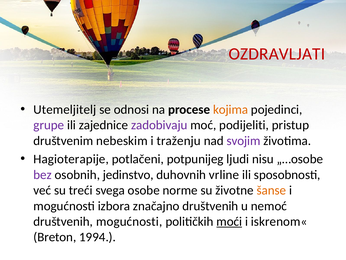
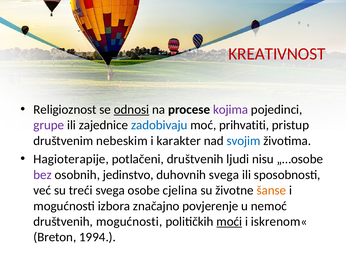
OZDRAVLJATI: OZDRAVLJATI -> KREATIVNOST (277, 54)
Utemeljitelj: Utemeljitelj -> Religioznost (65, 109)
odnosi underline: none -> present (132, 109)
kojima colour: orange -> purple (231, 109)
zadobivaju colour: purple -> blue (159, 125)
podijeliti: podijeliti -> prihvatiti (244, 125)
traženju: traženju -> karakter (179, 141)
svojim colour: purple -> blue (244, 141)
potlačeni potpunijeg: potpunijeg -> društvenih (195, 159)
duhovnih vrline: vrline -> svega (224, 174)
norme: norme -> cjelina (180, 190)
značajno društvenih: društvenih -> povjerenje (210, 206)
